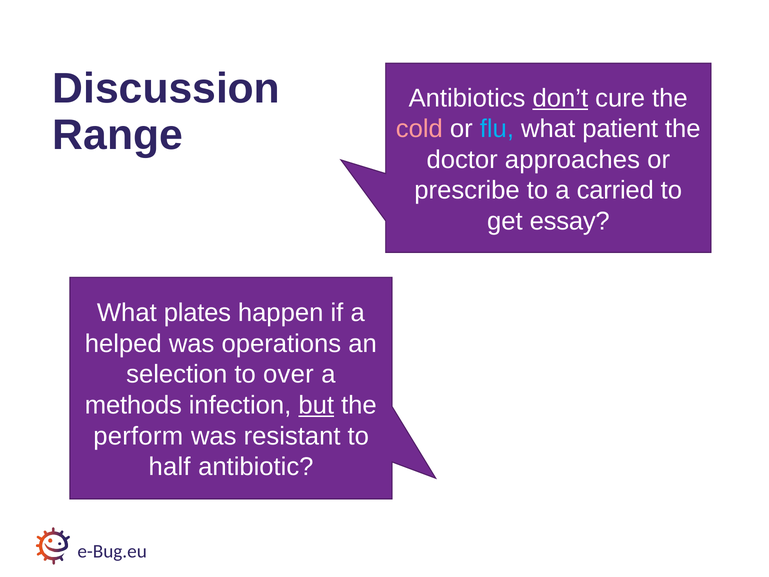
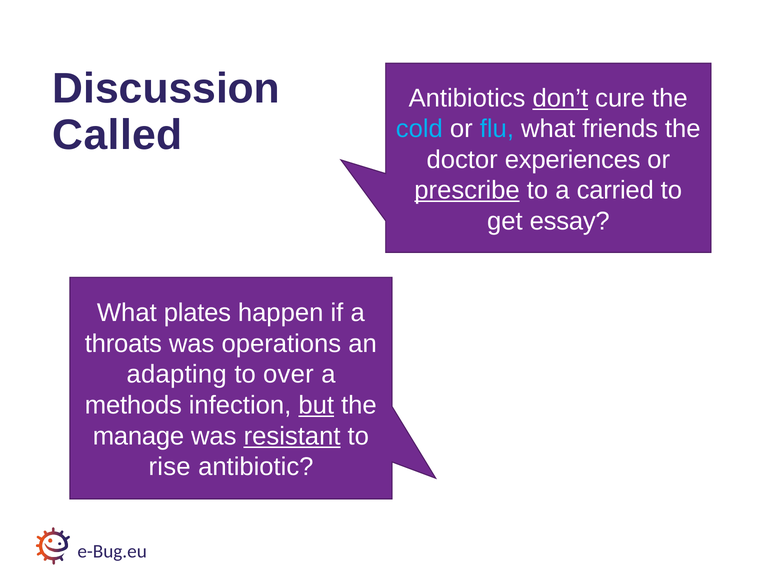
Range: Range -> Called (117, 135)
cold colour: pink -> light blue (419, 129)
patient: patient -> friends (620, 129)
approaches: approaches -> experiences (573, 160)
prescribe underline: none -> present (467, 190)
helped: helped -> throats (123, 344)
selection: selection -> adapting (177, 374)
perform: perform -> manage (138, 436)
resistant underline: none -> present (292, 436)
half: half -> rise (170, 467)
